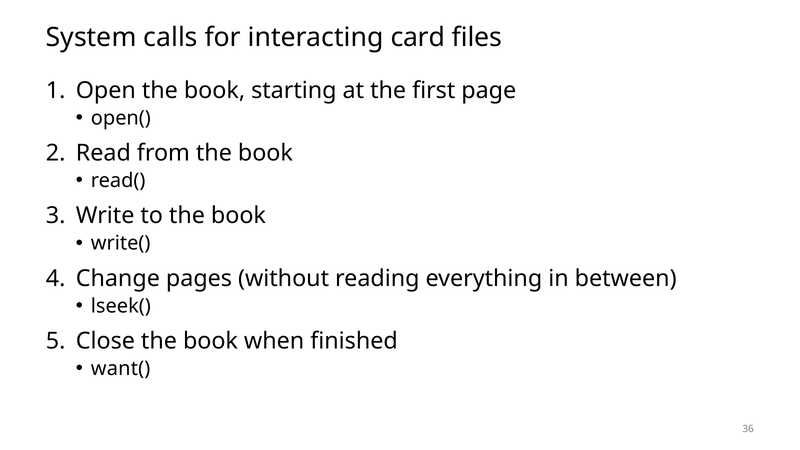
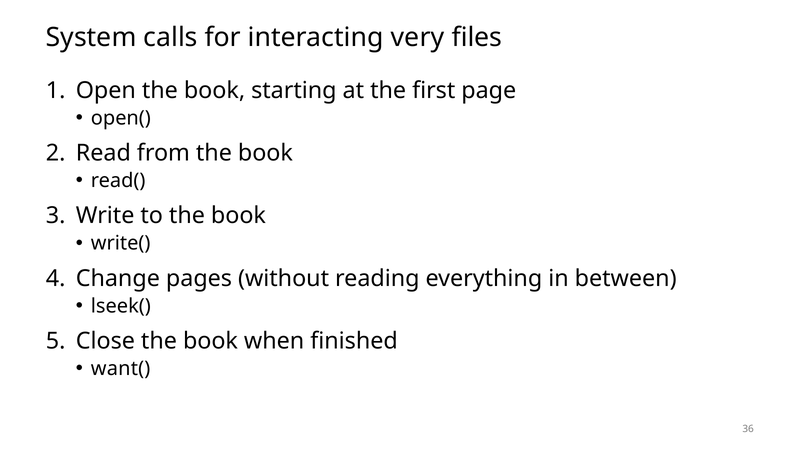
card: card -> very (417, 37)
